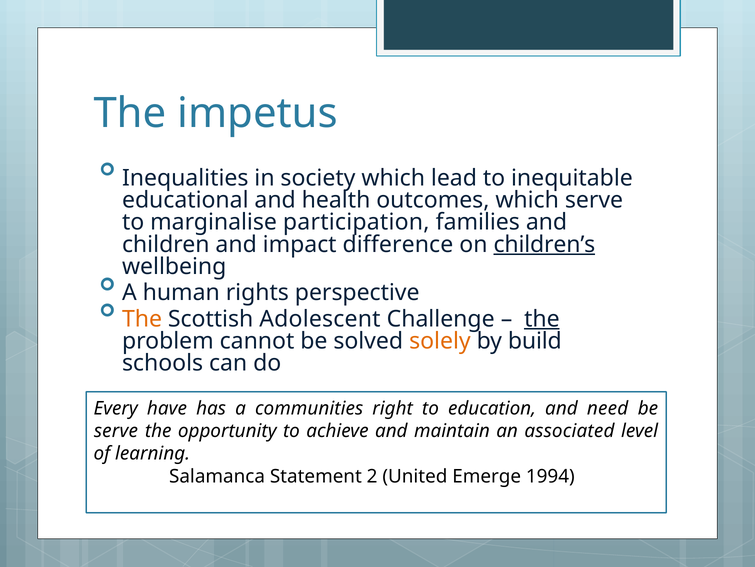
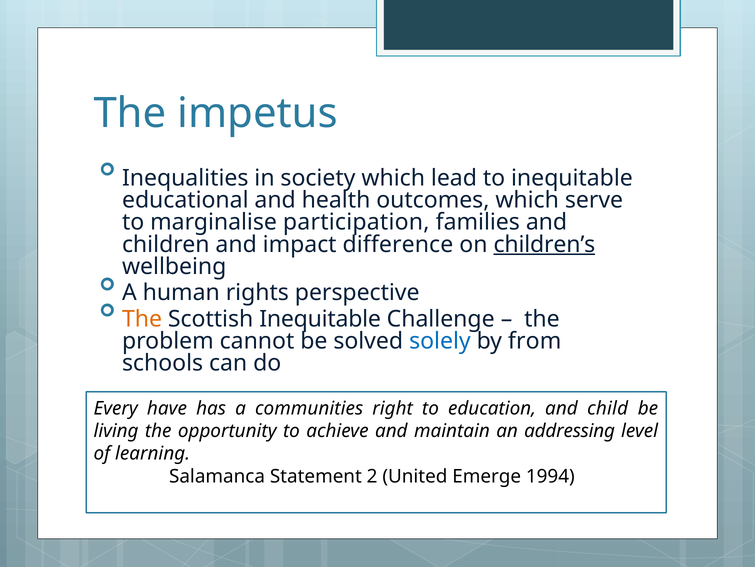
Scottish Adolescent: Adolescent -> Inequitable (320, 319)
the underline: present -> none (542, 319)
solely colour: orange -> blue (440, 341)
build: build -> from (535, 341)
need: need -> child (608, 408)
serve: serve -> living (116, 430)
associated: associated -> addressing (570, 430)
